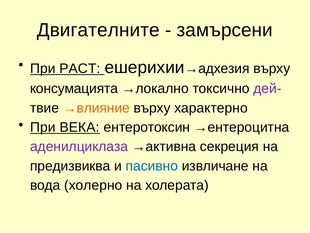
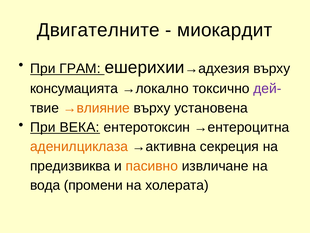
замърсени: замърсени -> миокардит (225, 30)
РАСТ: РАСТ -> ГРАМ (80, 68)
характерно: характерно -> установена (211, 108)
аденилциклаза colour: purple -> orange (79, 146)
пасивно colour: blue -> orange (152, 166)
холерно: холерно -> промени (93, 185)
